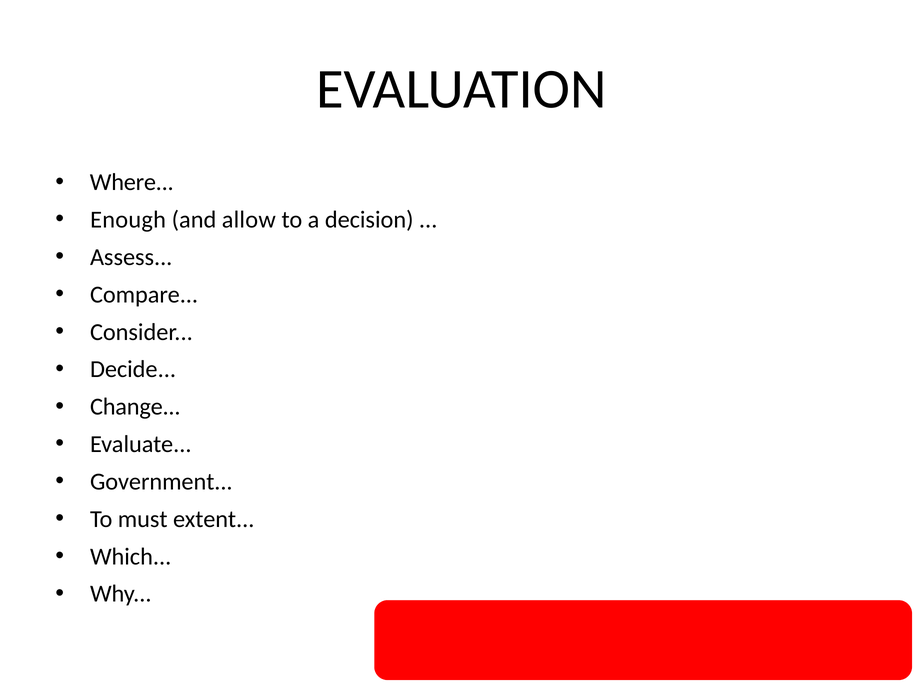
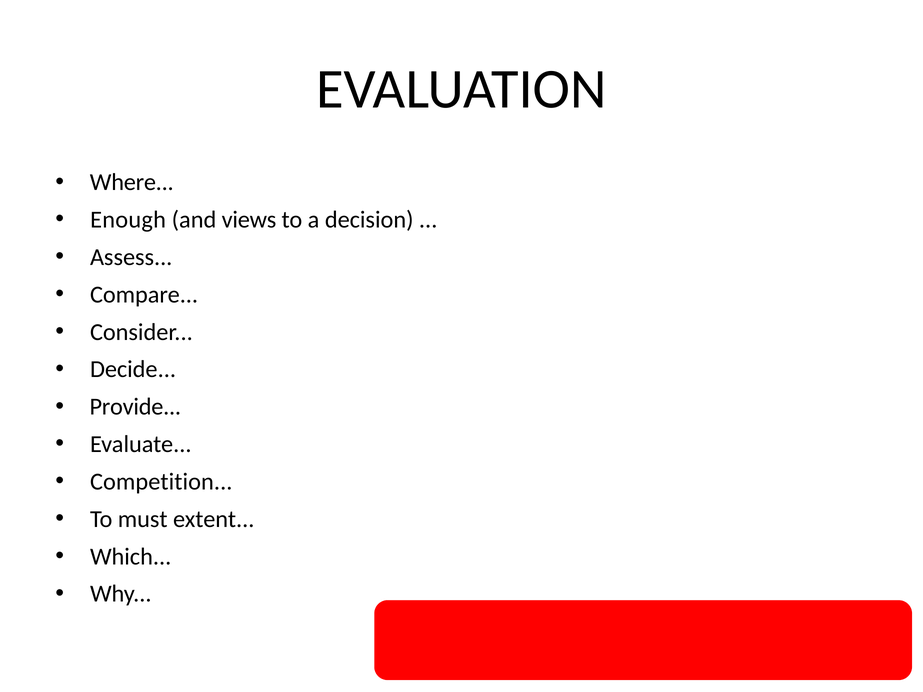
allow: allow -> views (249, 220)
Change: Change -> Provide (135, 407)
Government: Government -> Competition (161, 482)
